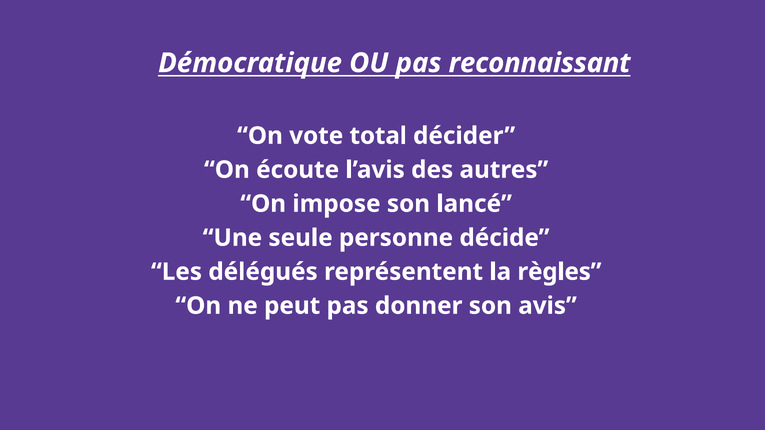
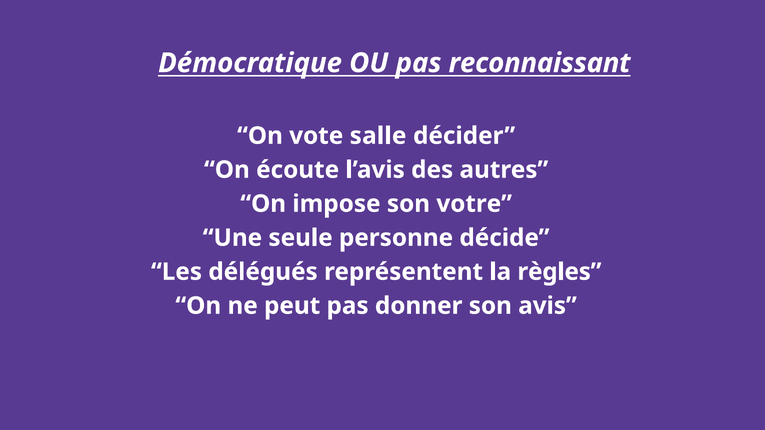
total: total -> salle (378, 136)
lancé: lancé -> votre (474, 204)
